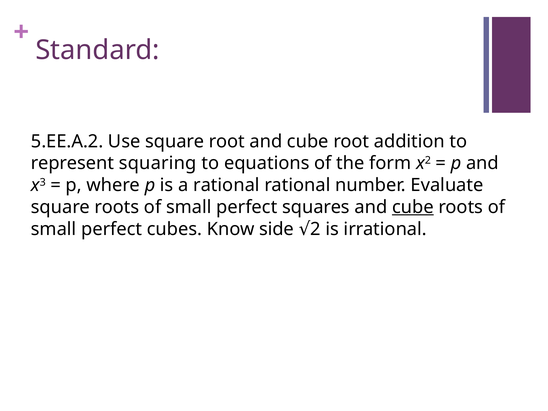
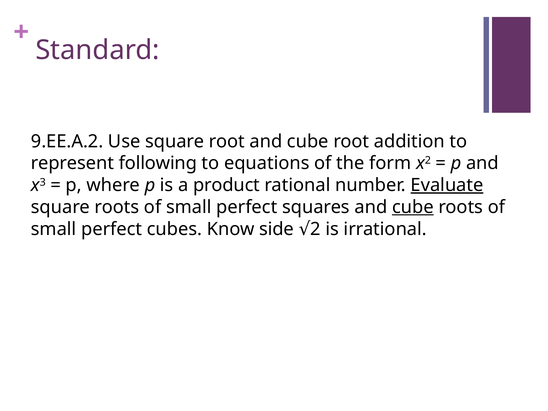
5.EE.A.2: 5.EE.A.2 -> 9.EE.A.2 (67, 141)
squaring: squaring -> following (158, 163)
a rational: rational -> product (227, 185)
Evaluate underline: none -> present (447, 185)
